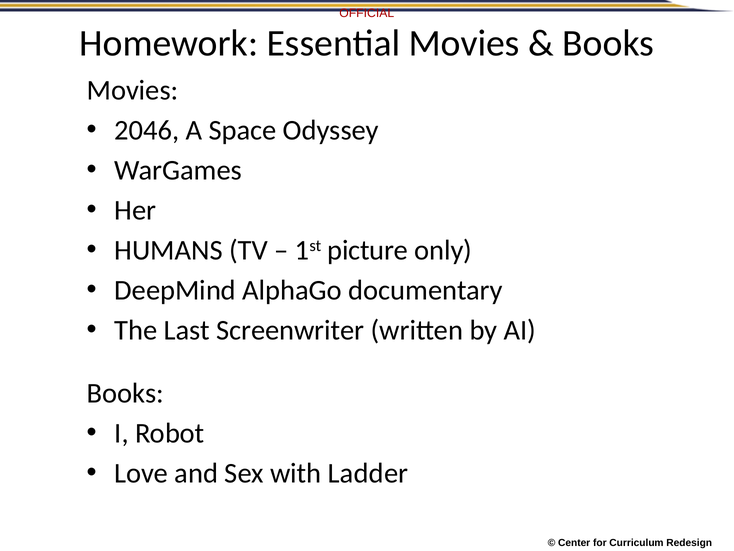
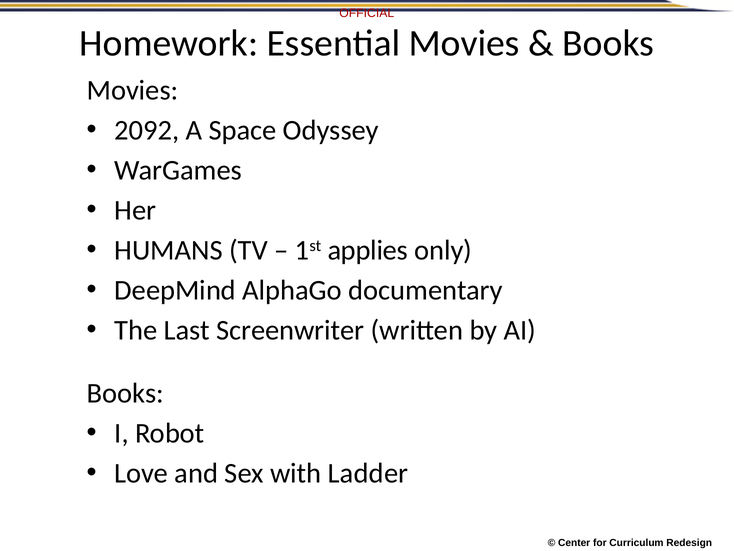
2046: 2046 -> 2092 (147, 130)
picture: picture -> applies (368, 250)
